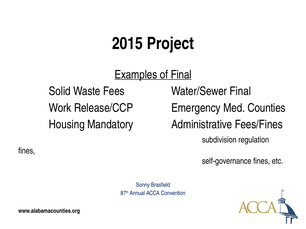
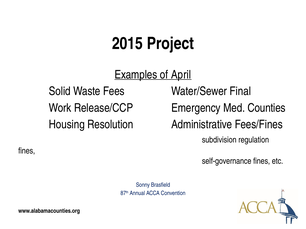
of Final: Final -> April (181, 75)
Mandatory: Mandatory -> Resolution (110, 125)
